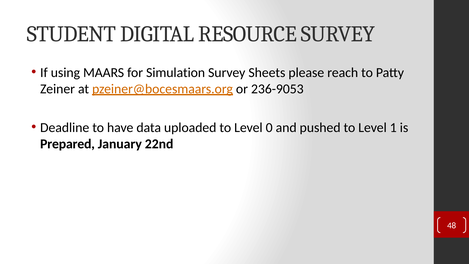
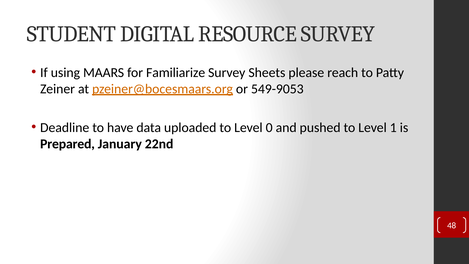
Simulation: Simulation -> Familiarize (176, 72)
236-9053: 236-9053 -> 549-9053 (277, 89)
